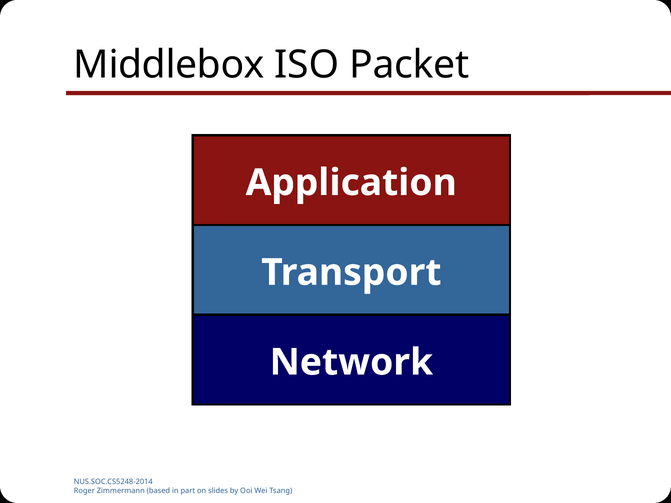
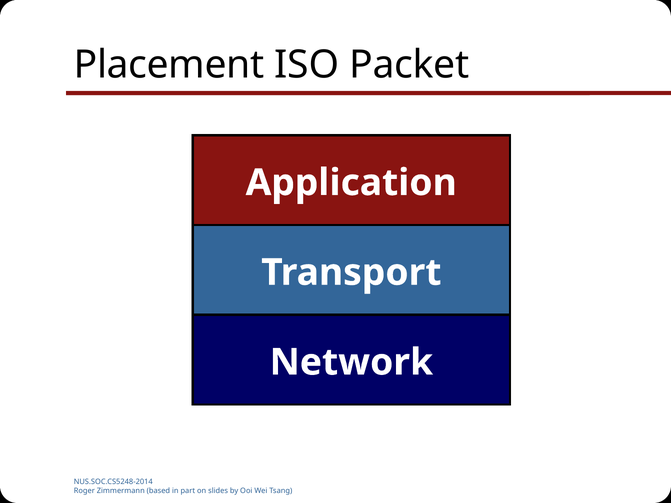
Middlebox: Middlebox -> Placement (169, 65)
